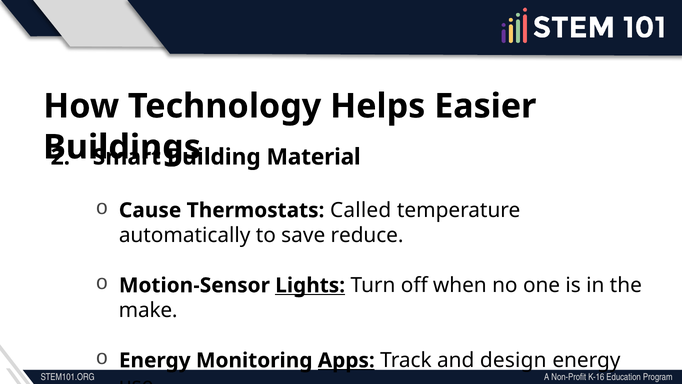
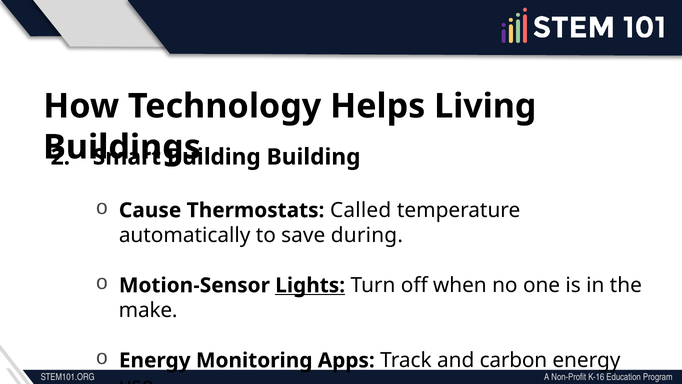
Easier: Easier -> Living (485, 106)
Material: Material -> Building (314, 157)
reduce: reduce -> during (367, 235)
Apps underline: present -> none (346, 360)
design: design -> carbon (513, 360)
